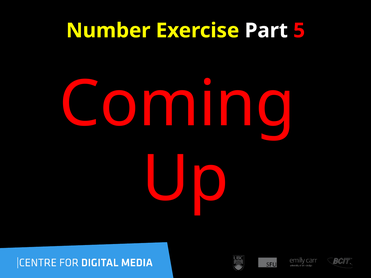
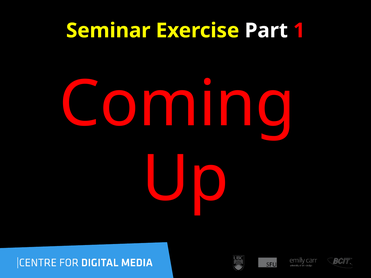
Number: Number -> Seminar (108, 31)
5: 5 -> 1 (299, 31)
